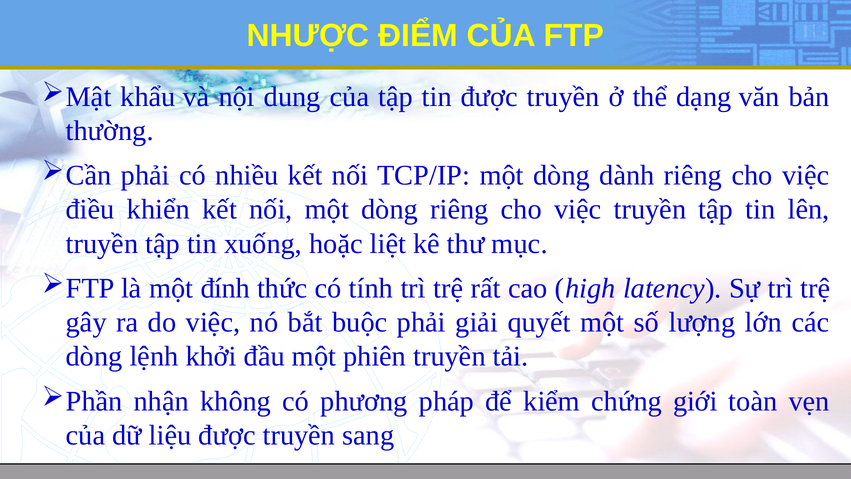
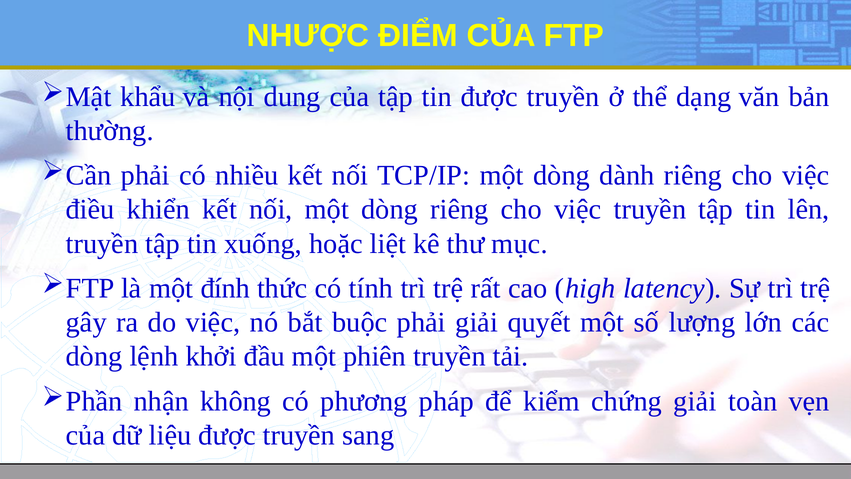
chứng giới: giới -> giải (695, 401)
